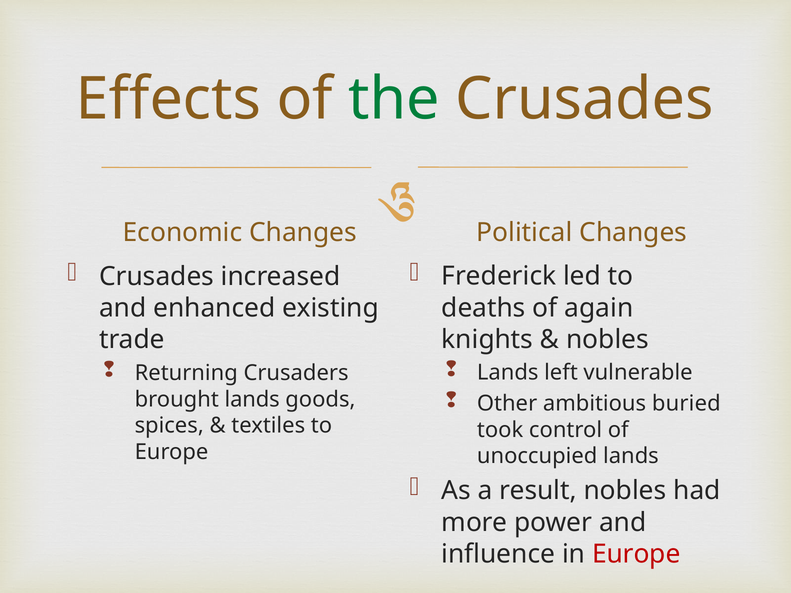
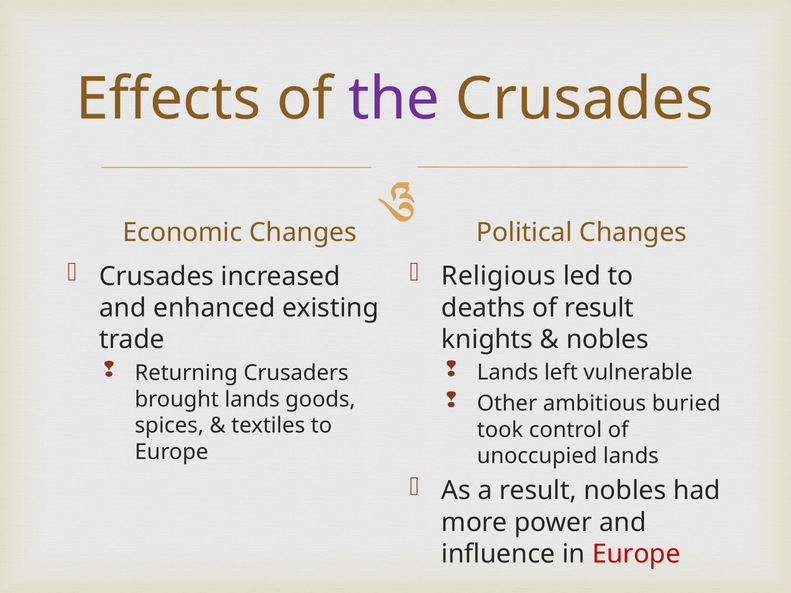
the colour: green -> purple (394, 99)
Frederick: Frederick -> Religious (499, 276)
of again: again -> result (599, 308)
